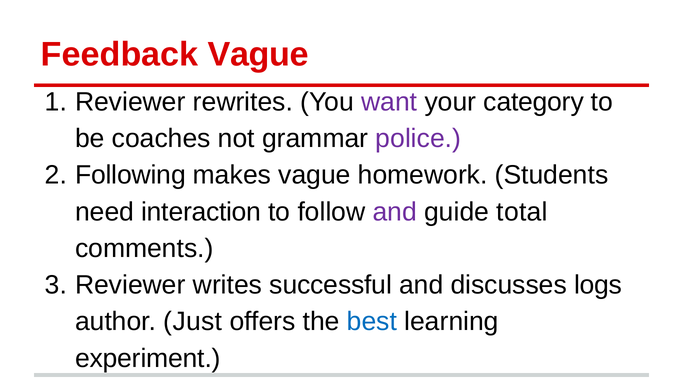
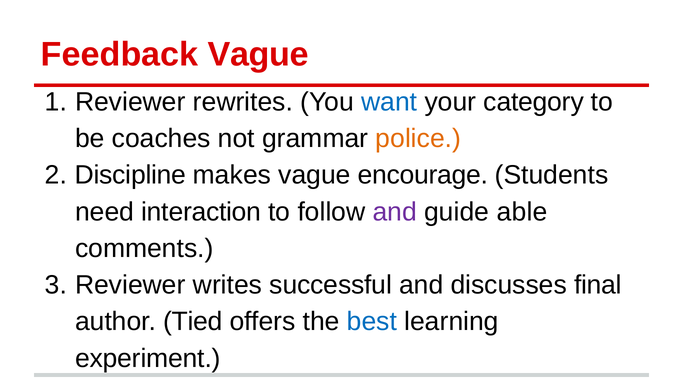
want colour: purple -> blue (389, 102)
police colour: purple -> orange (418, 139)
Following: Following -> Discipline (130, 175)
homework: homework -> encourage (423, 175)
total: total -> able (522, 212)
logs: logs -> final (598, 285)
Just: Just -> Tied (193, 322)
